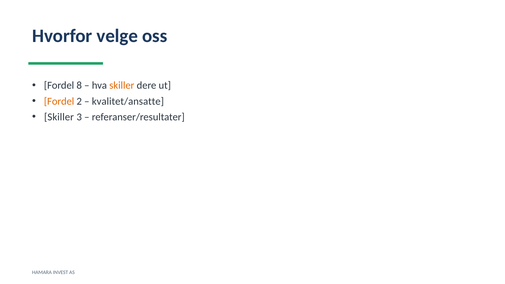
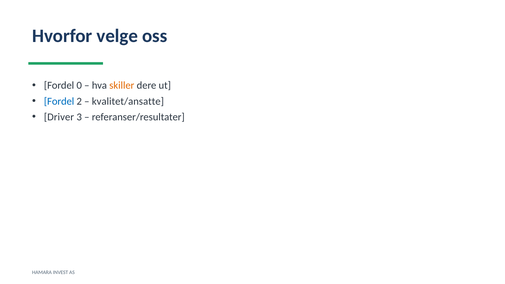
8: 8 -> 0 (79, 86)
Fordel colour: orange -> blue (59, 101)
Skiller: Skiller -> Driver (59, 117)
